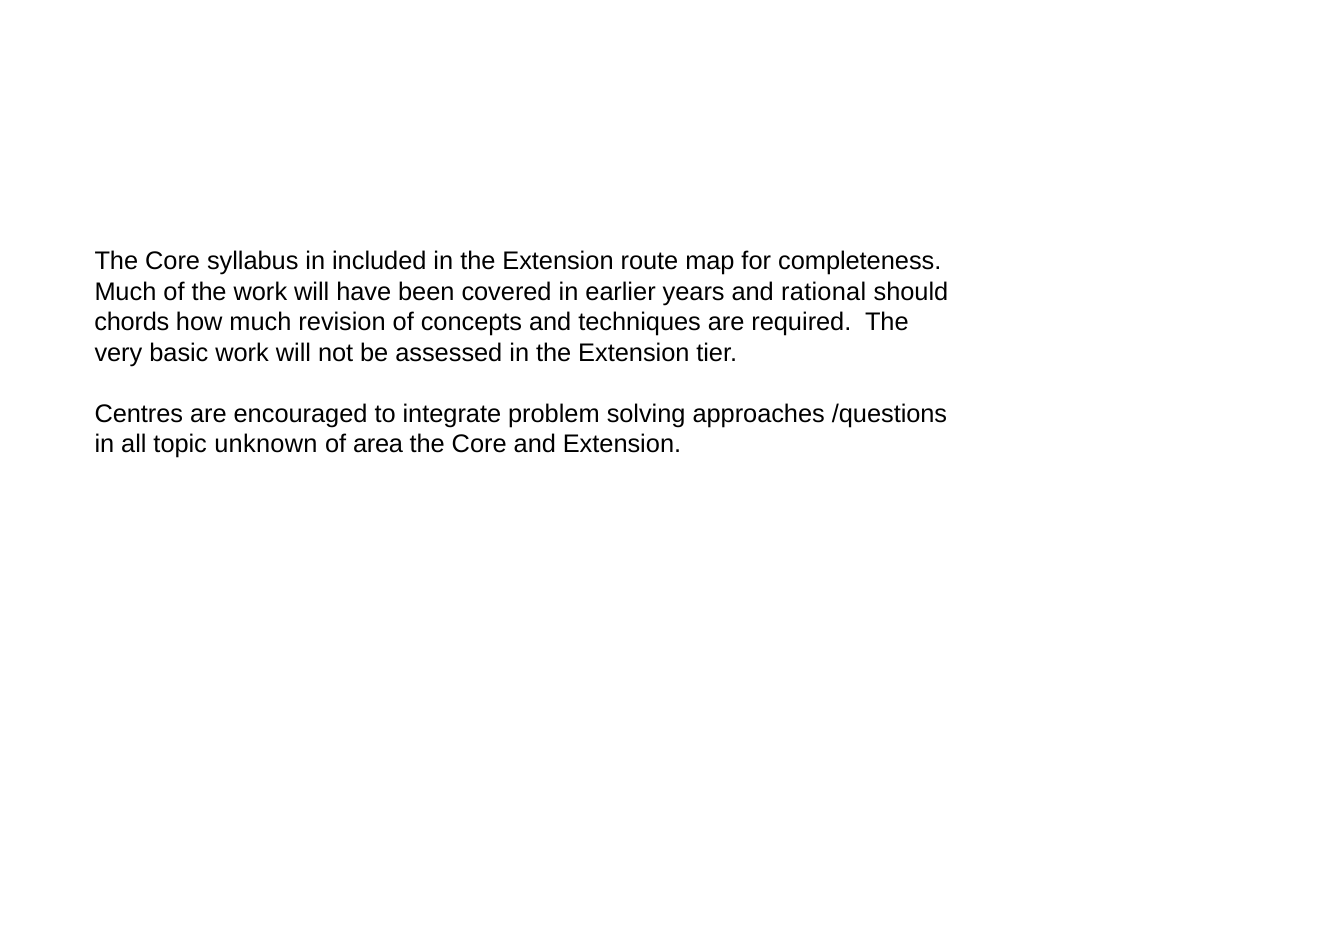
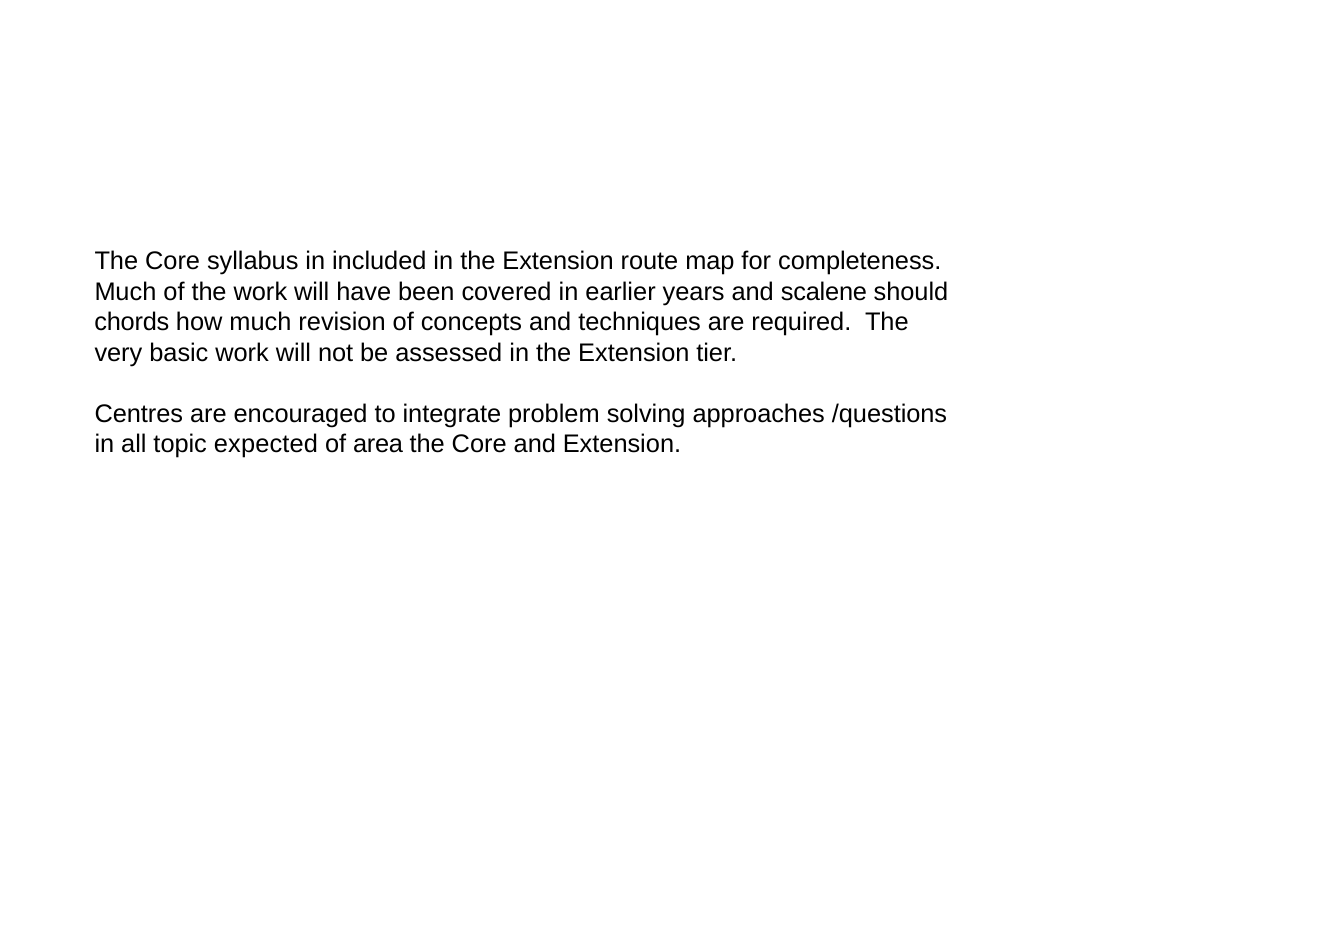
rational: rational -> scalene (824, 292)
unknown: unknown -> expected (266, 444)
